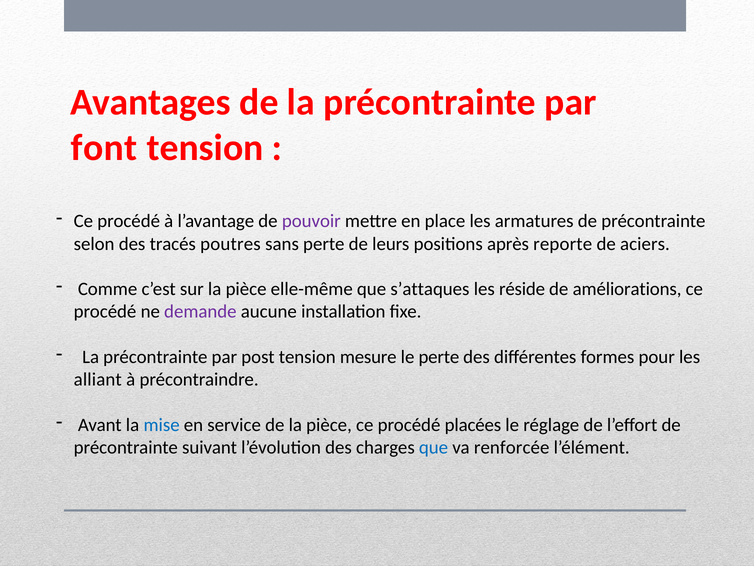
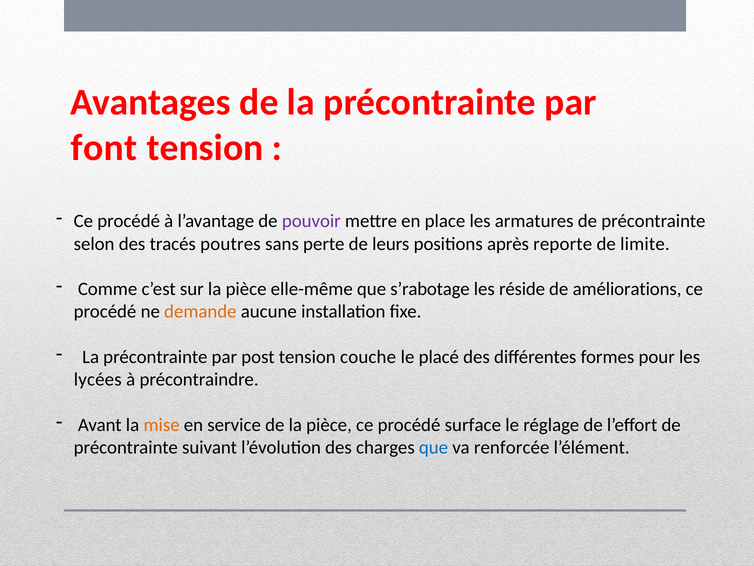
aciers: aciers -> limite (645, 244)
s’attaques: s’attaques -> s’rabotage (430, 289)
demande colour: purple -> orange (200, 311)
mesure: mesure -> couche (368, 357)
le perte: perte -> placé (439, 357)
alliant: alliant -> lycées (98, 379)
mise colour: blue -> orange (162, 425)
placées: placées -> surface (473, 425)
